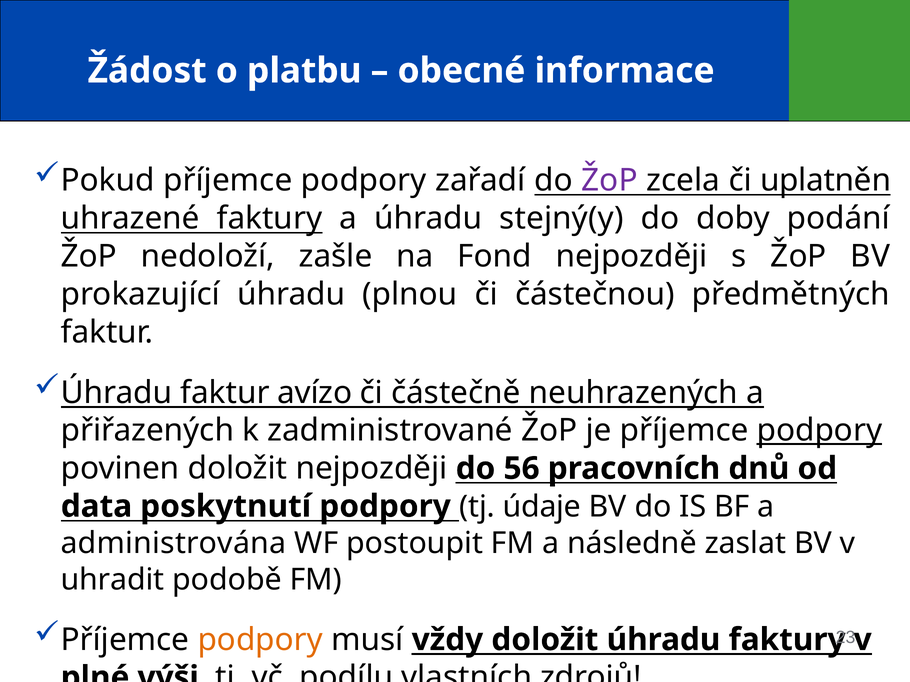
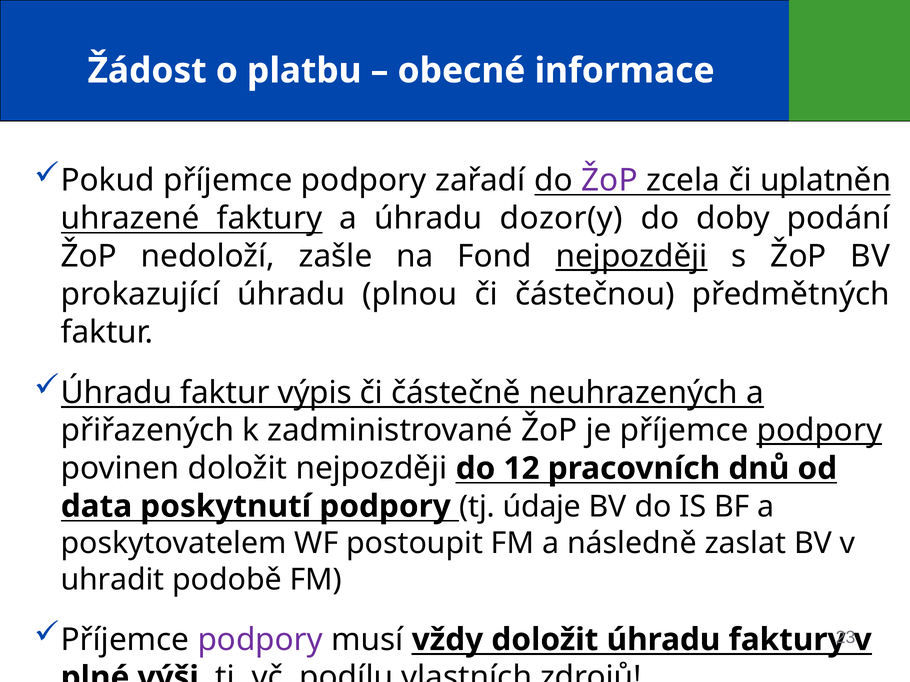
stejný(y: stejný(y -> dozor(y (561, 219)
nejpozději underline: none -> present (632, 257)
avízo: avízo -> výpis (315, 393)
56: 56 -> 12 (522, 469)
administrována: administrována -> poskytovatelem (174, 544)
podpory colour: orange -> purple (260, 640)
